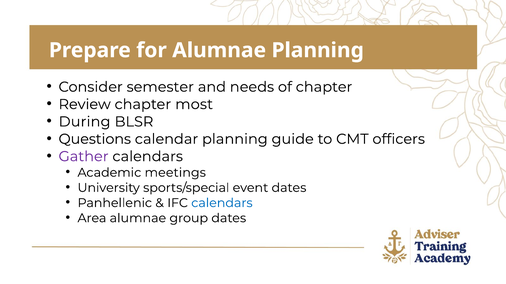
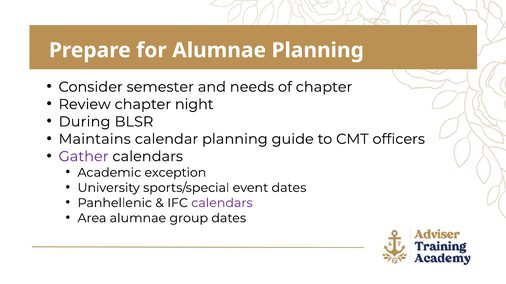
most: most -> night (194, 105)
Questions: Questions -> Maintains (95, 139)
meetings: meetings -> exception (175, 173)
calendars colour: blue -> purple (222, 203)
